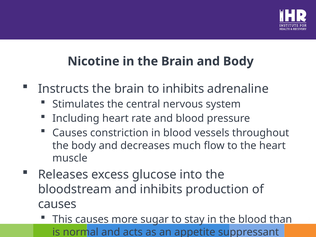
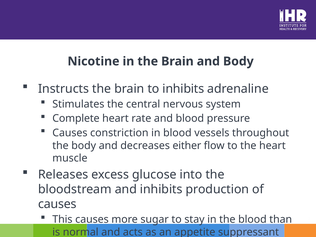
Including: Including -> Complete (76, 119)
much: much -> either (187, 146)
